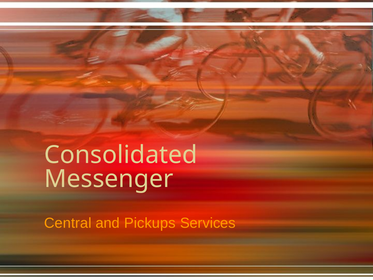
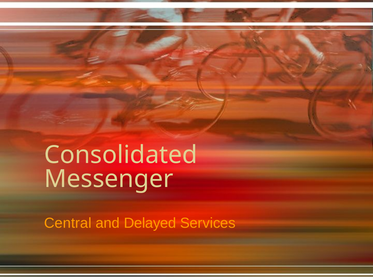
Pickups: Pickups -> Delayed (150, 223)
